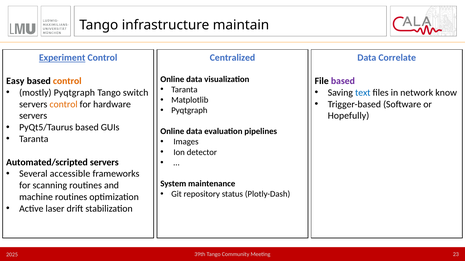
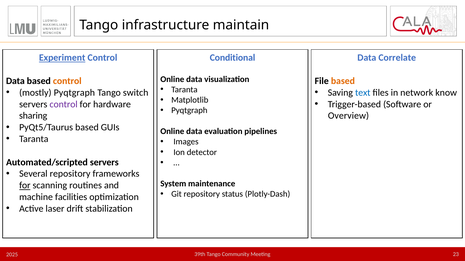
Centralized: Centralized -> Conditional (233, 58)
Easy: Easy -> Data (15, 81)
based colour: purple -> orange (343, 81)
control colour: orange -> purple (64, 104)
servers: servers -> sharing (33, 116)
Hopefully: Hopefully -> Overview (348, 116)
Several accessible: accessible -> repository (70, 174)
for underline: none -> present (25, 186)
machine routines: routines -> facilities (71, 197)
